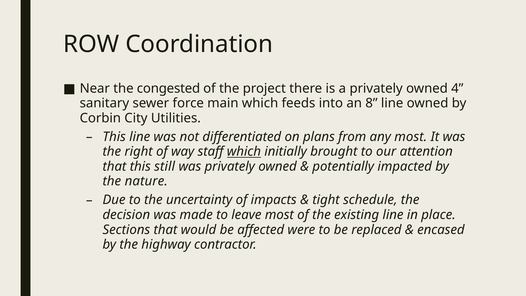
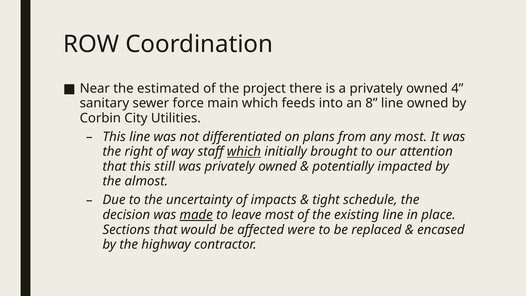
congested: congested -> estimated (168, 88)
nature: nature -> almost (146, 181)
made underline: none -> present (196, 215)
